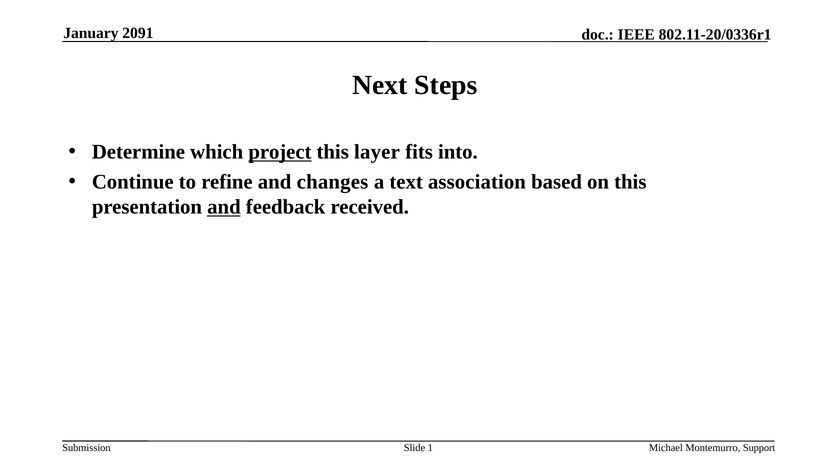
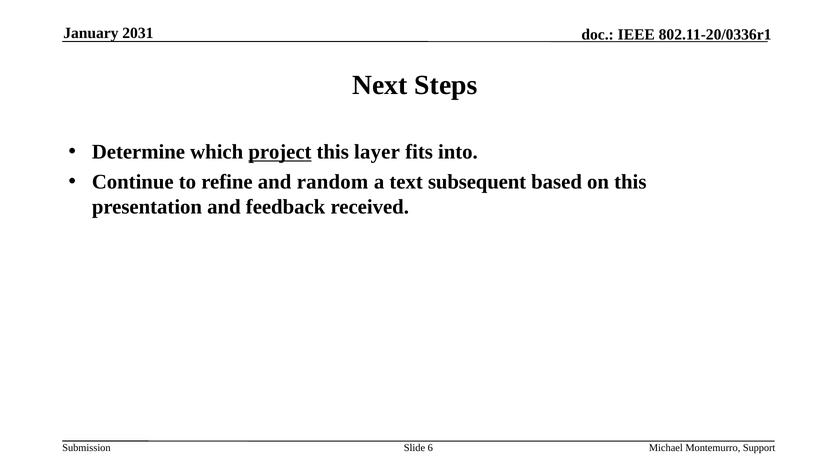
2091: 2091 -> 2031 (138, 33)
changes: changes -> random (333, 182)
association: association -> subsequent (477, 182)
and underline: present -> none (224, 207)
1: 1 -> 6 (430, 448)
